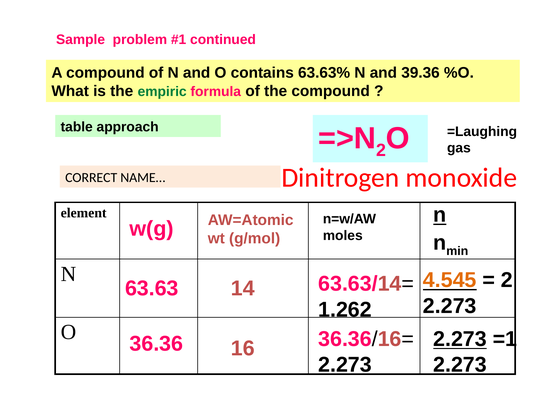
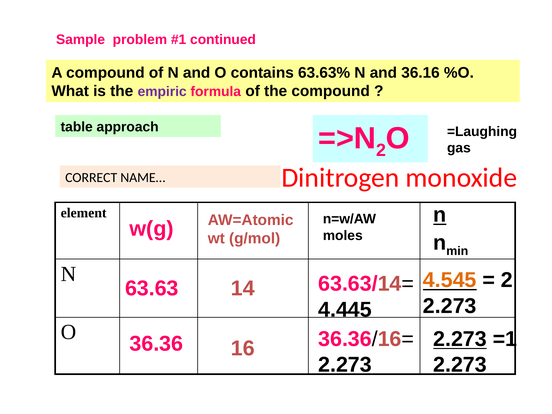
39.36: 39.36 -> 36.16 (421, 73)
empiric colour: green -> purple (162, 92)
1.262: 1.262 -> 4.445 (345, 310)
